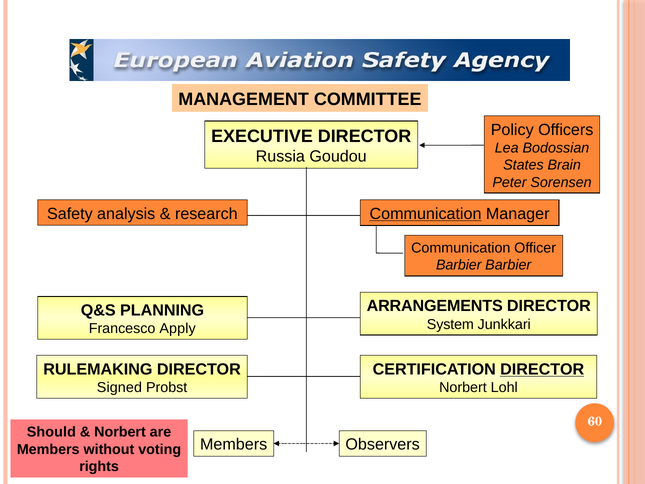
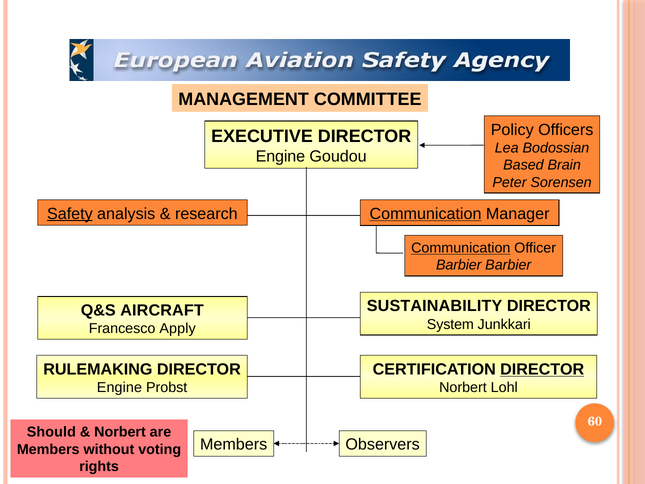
Russia: Russia -> Engine (280, 156)
States: States -> Based (523, 165)
Safety underline: none -> present (70, 214)
Communication underline: none -> present (461, 248)
ARRANGEMENTS: ARRANGEMENTS -> SUSTAINABILITY (435, 306)
PLANNING: PLANNING -> AIRCRAFT (162, 310)
Signed: Signed -> Engine (119, 387)
